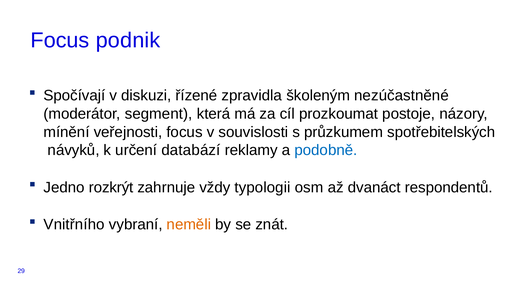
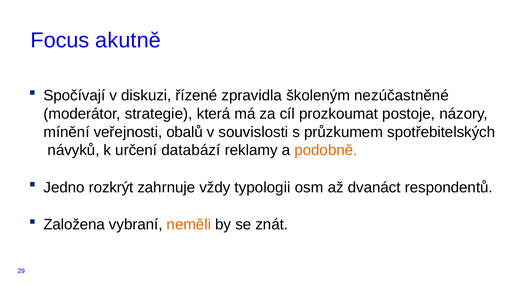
podnik: podnik -> akutně (128, 40)
segment: segment -> strategie (159, 114)
veřejnosti focus: focus -> obalů (185, 132)
podobně colour: blue -> orange (326, 150)
Vnitřního: Vnitřního -> Založena (74, 224)
